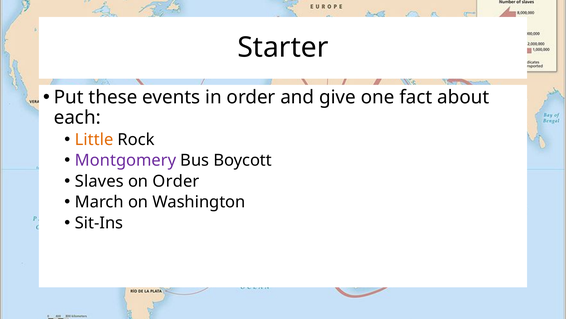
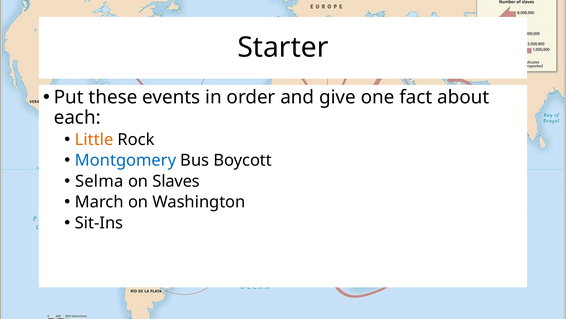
Montgomery colour: purple -> blue (126, 160)
Slaves: Slaves -> Selma (99, 181)
on Order: Order -> Slaves (176, 181)
